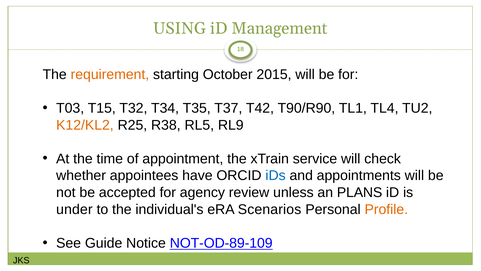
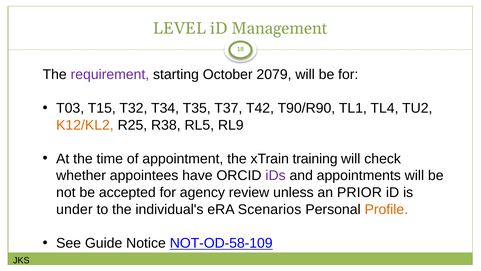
USING: USING -> LEVEL (180, 28)
requirement colour: orange -> purple (110, 74)
2015: 2015 -> 2079 (274, 74)
service: service -> training (315, 159)
iDs colour: blue -> purple (276, 175)
PLANS: PLANS -> PRIOR (359, 192)
NOT-OD-89-109: NOT-OD-89-109 -> NOT-OD-58-109 (221, 243)
